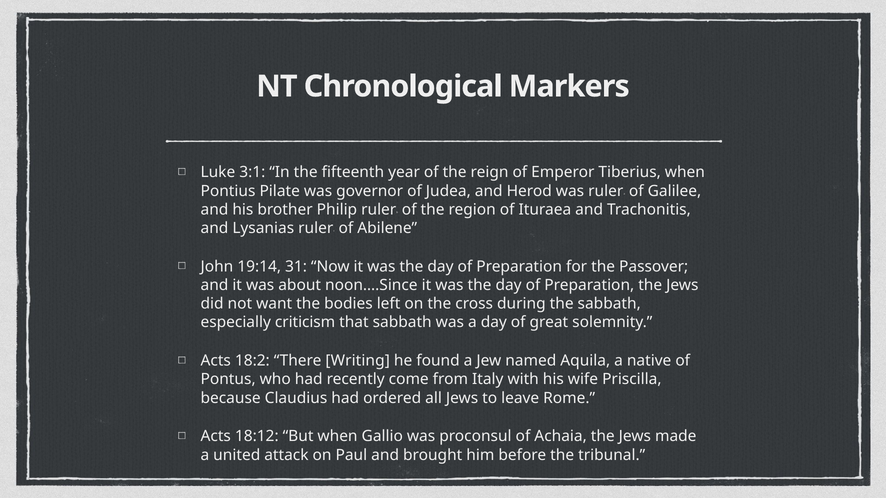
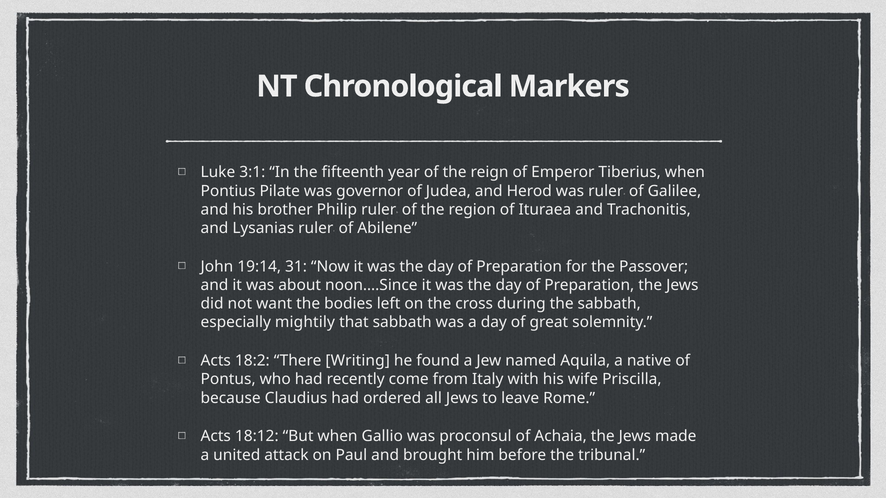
criticism: criticism -> mightily (305, 323)
